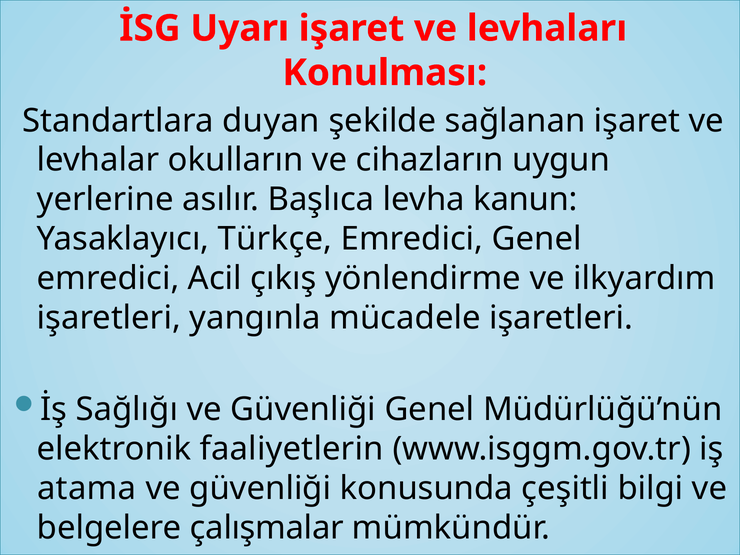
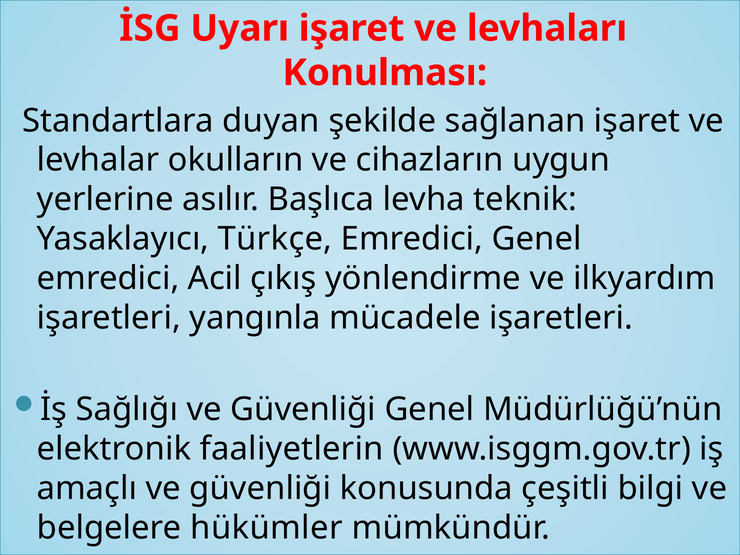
kanun: kanun -> teknik (525, 200)
atama: atama -> amaçlı (87, 488)
çalışmalar: çalışmalar -> hükümler (267, 528)
